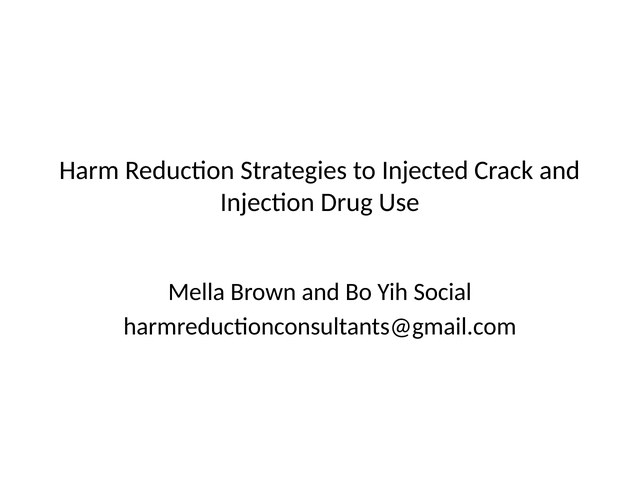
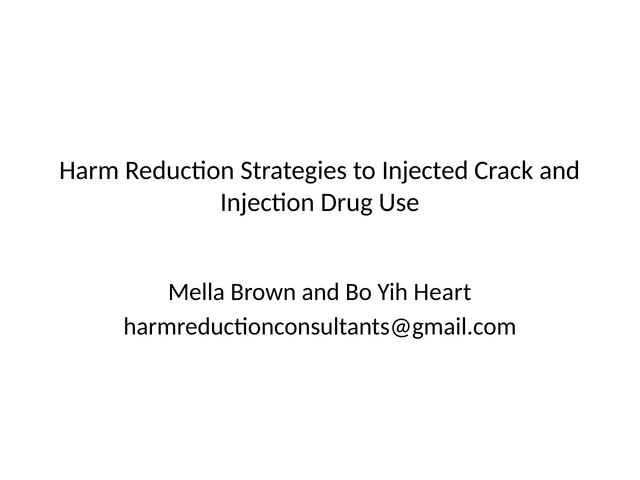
Social: Social -> Heart (442, 292)
